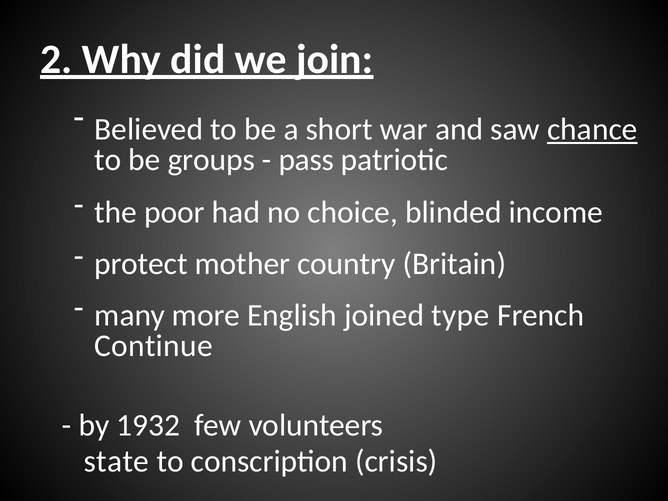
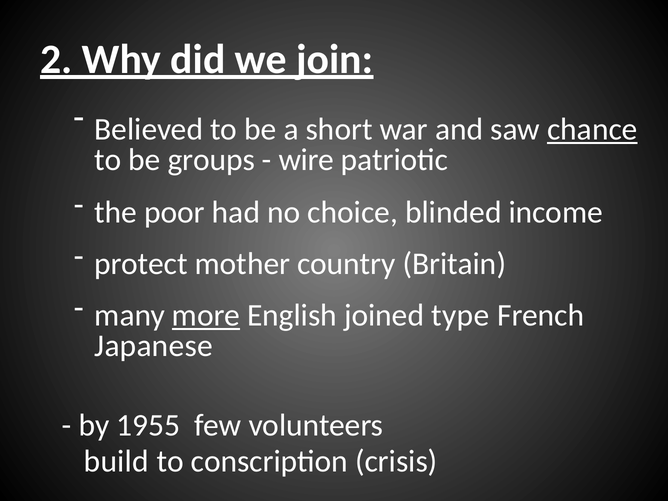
pass: pass -> wire (306, 160)
more underline: none -> present (206, 316)
Continue: Continue -> Japanese (154, 346)
1932: 1932 -> 1955 (148, 426)
state: state -> build (116, 462)
